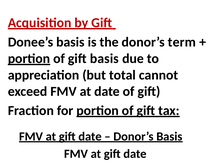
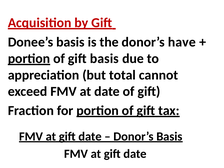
term: term -> have (182, 42)
